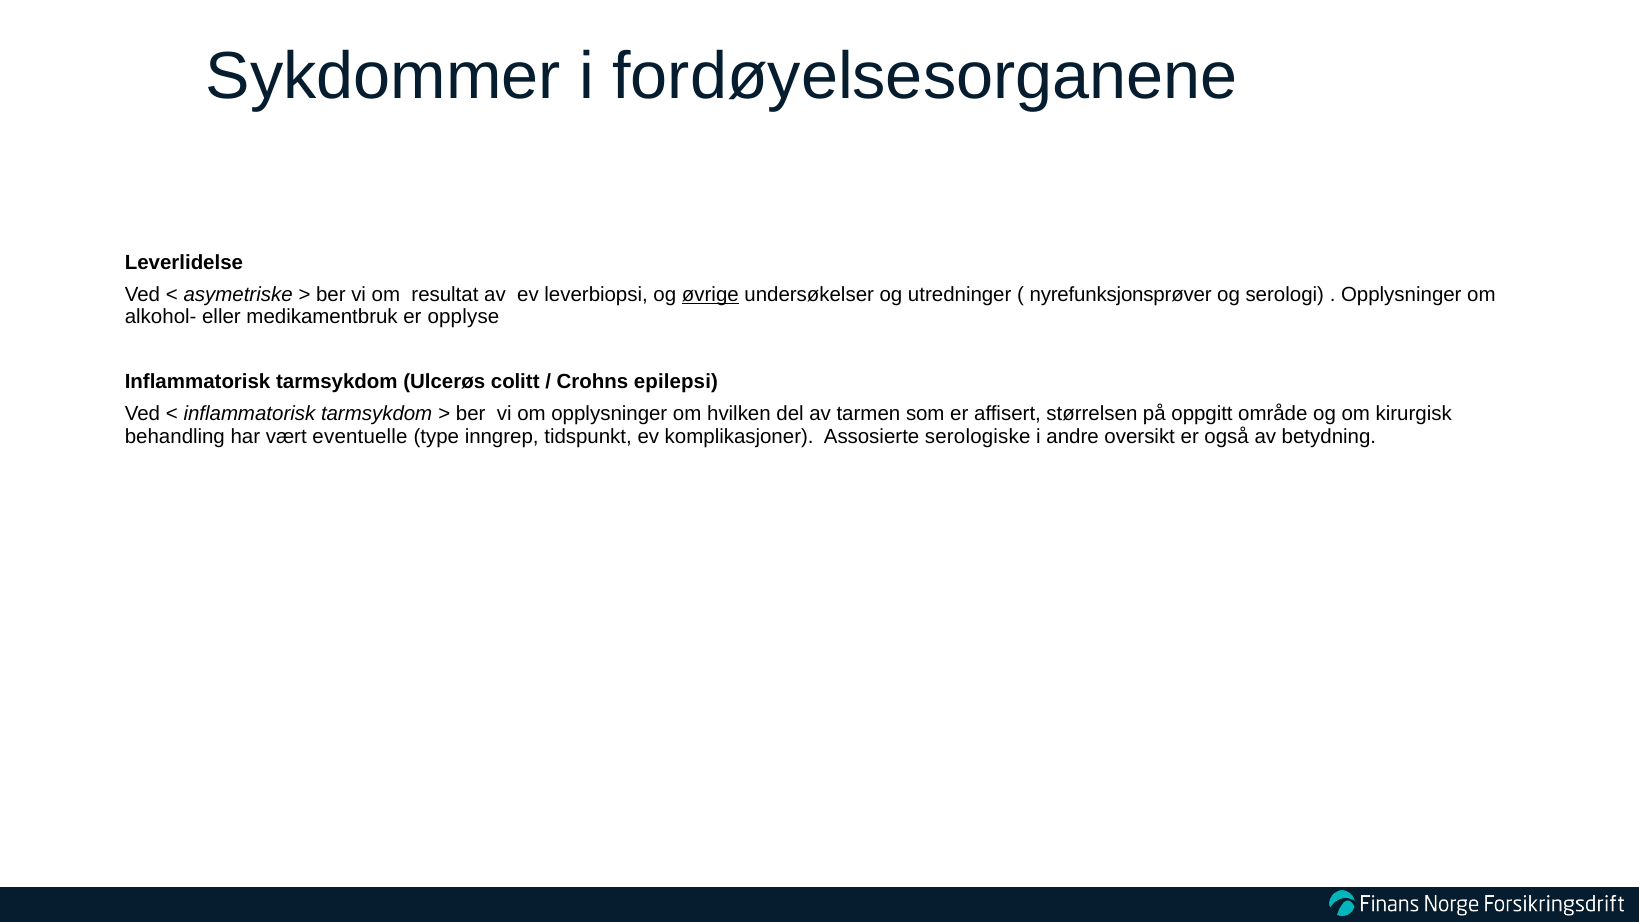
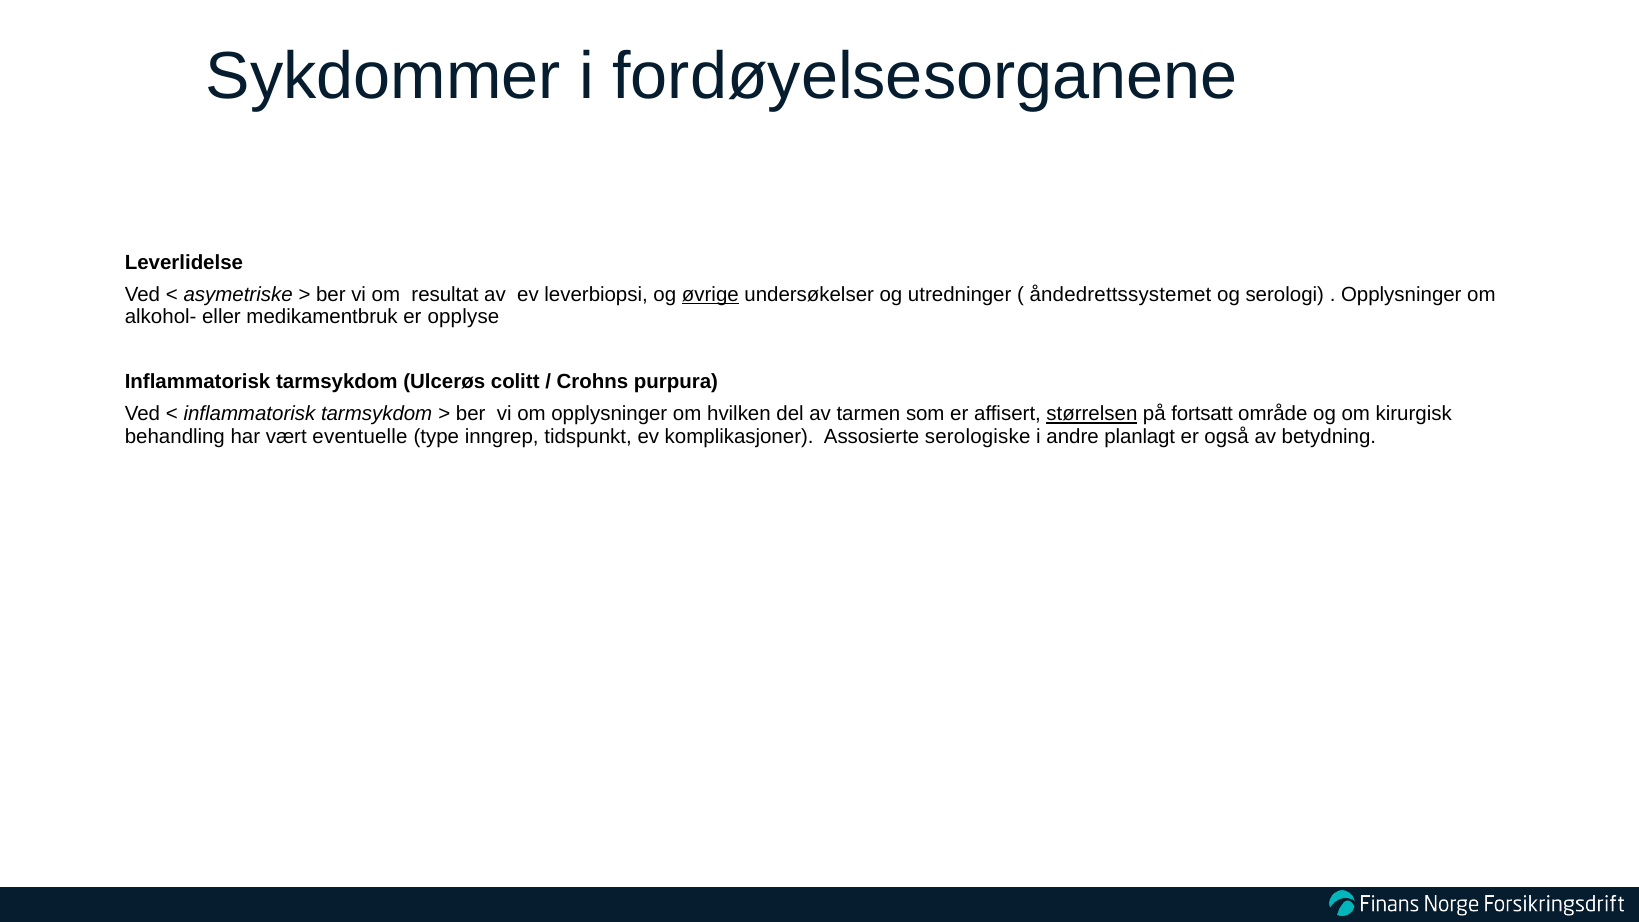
nyrefunksjonsprøver: nyrefunksjonsprøver -> åndedrettssystemet (1120, 295)
epilepsi: epilepsi -> purpura (676, 382)
størrelsen underline: none -> present (1092, 414)
oppgitt: oppgitt -> fortsatt (1202, 414)
oversikt: oversikt -> planlagt (1140, 436)
